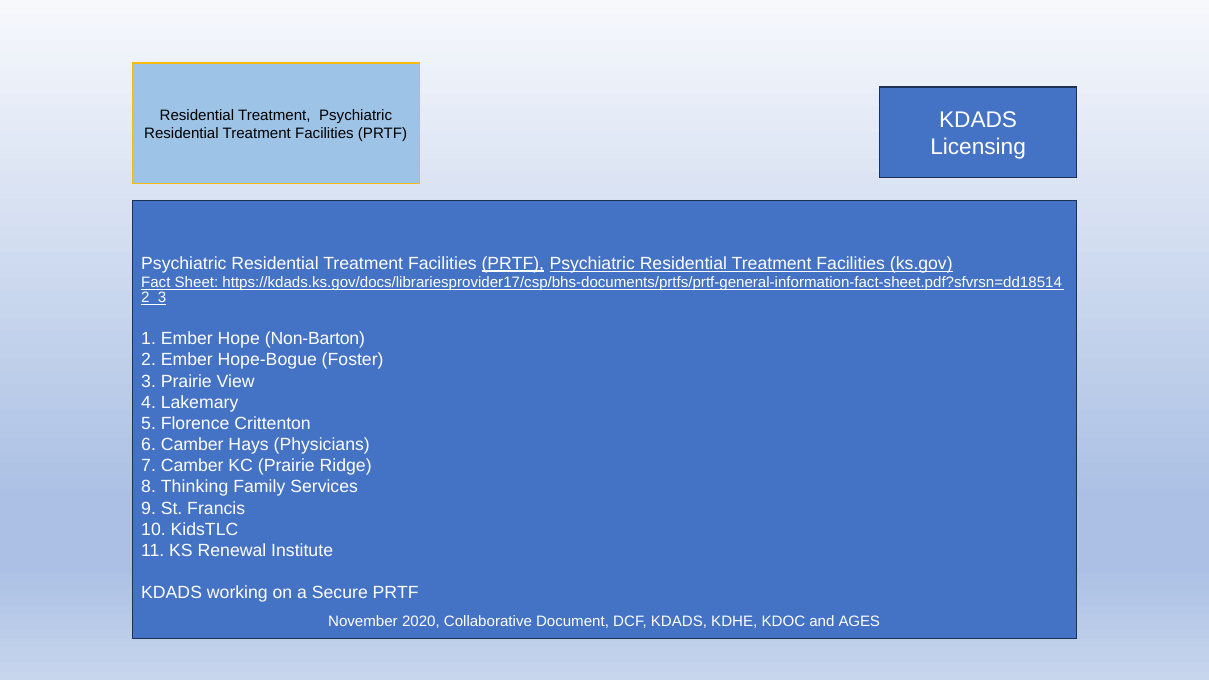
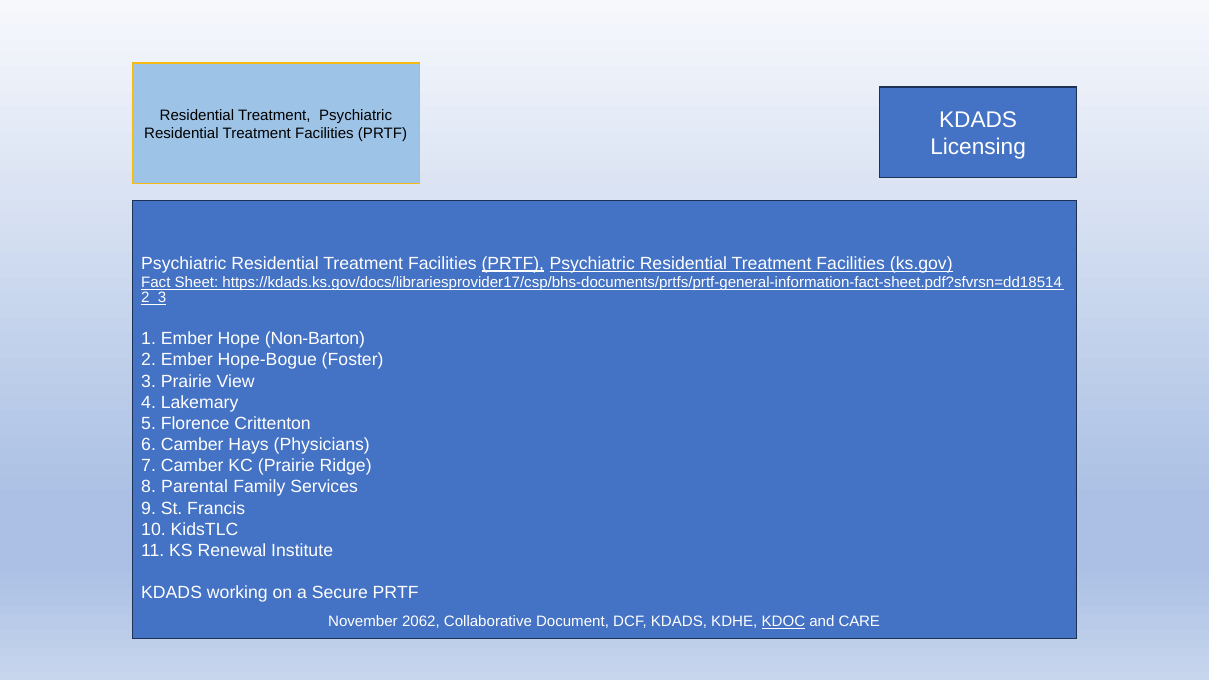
Thinking: Thinking -> Parental (195, 487)
2020: 2020 -> 2062 (421, 622)
KDOC underline: none -> present (783, 622)
AGES: AGES -> CARE (859, 622)
